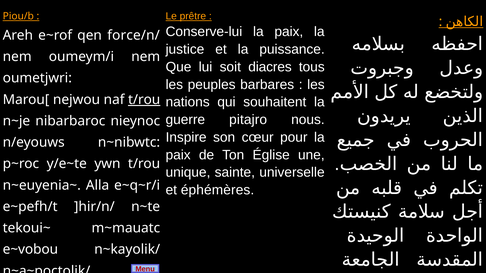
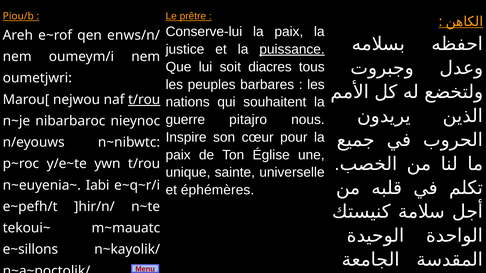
force/n/: force/n/ -> enws/n/ (134, 35)
puissance underline: none -> present (292, 49)
Alla: Alla -> Iabi (98, 185)
e~vobou: e~vobou -> e~sillons (30, 250)
